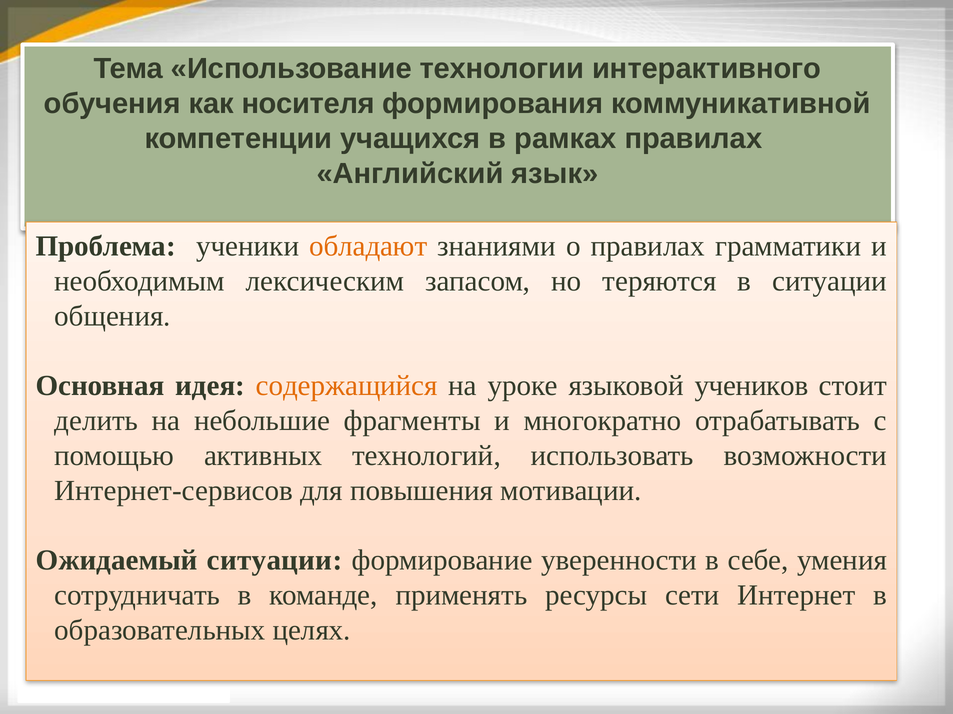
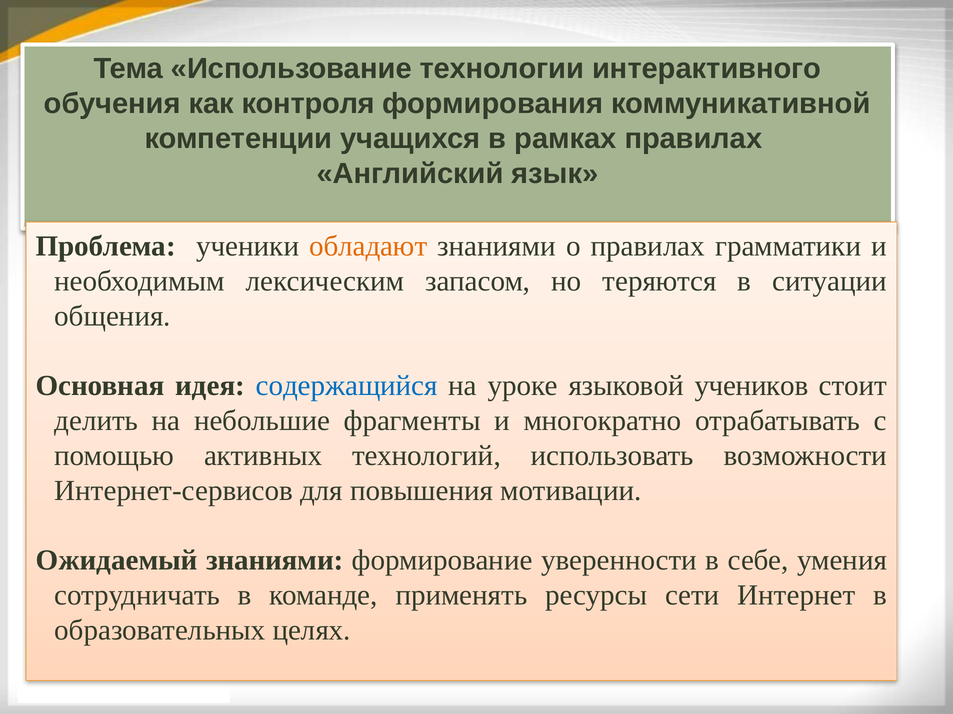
носителя: носителя -> контроля (308, 104)
содержащийся colour: orange -> blue (347, 386)
Ожидаемый ситуации: ситуации -> знаниями (275, 561)
